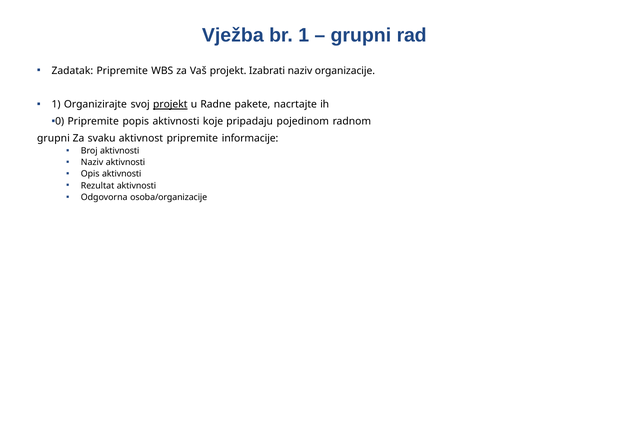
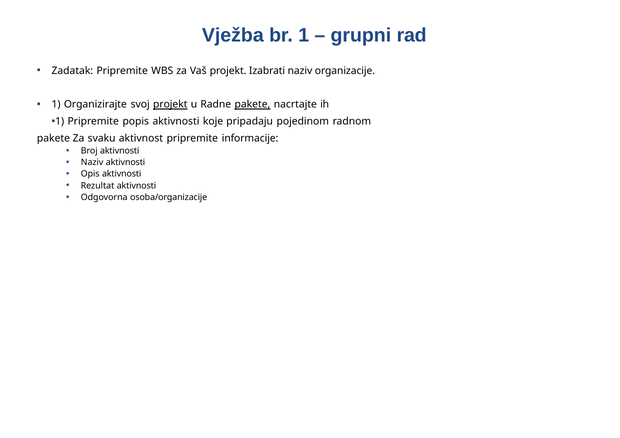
pakete underline: none -> present (252, 105)
0: 0 -> 1 (60, 122)
grupni: grupni -> pakete (53, 139)
